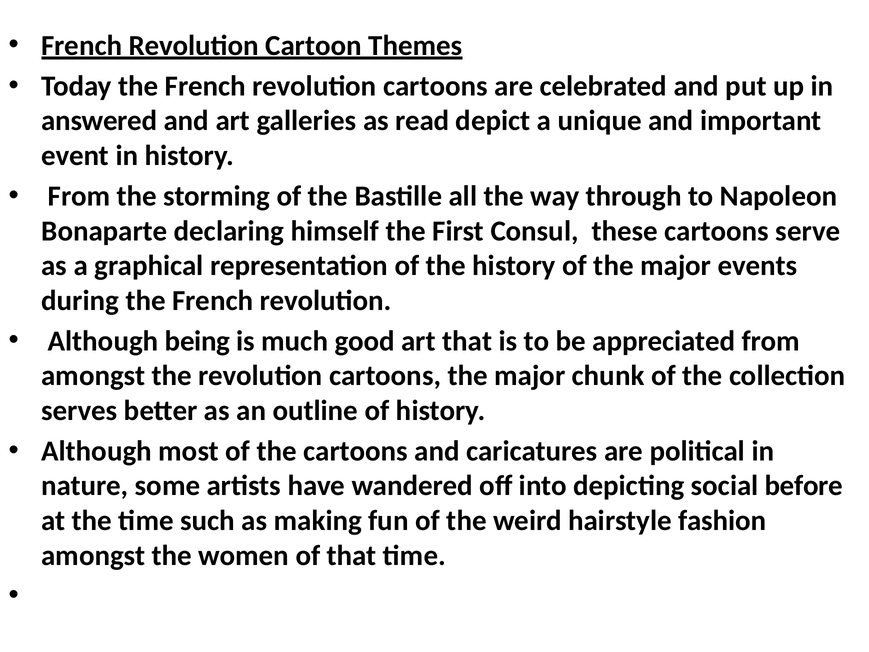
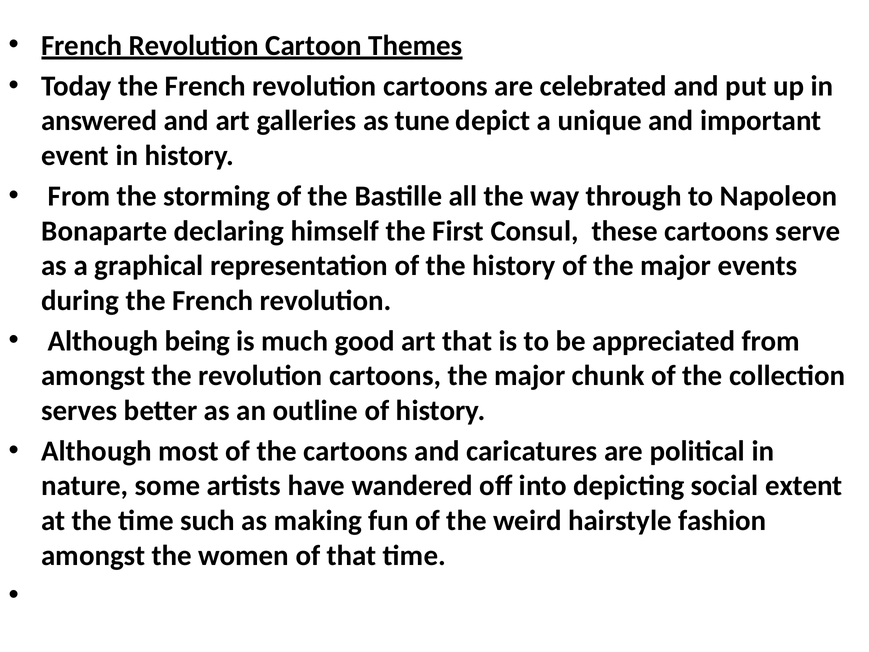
read: read -> tune (422, 121)
before: before -> extent (804, 486)
